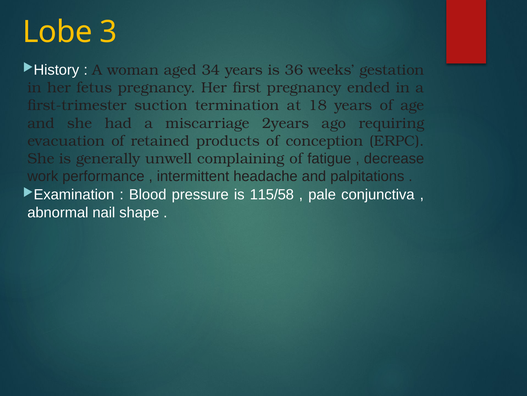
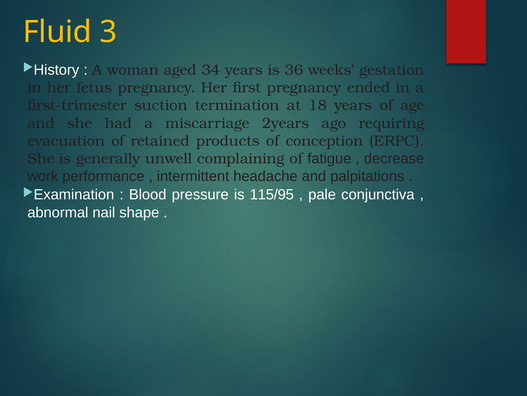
Lobe: Lobe -> Fluid (57, 32)
115/58: 115/58 -> 115/95 (272, 194)
